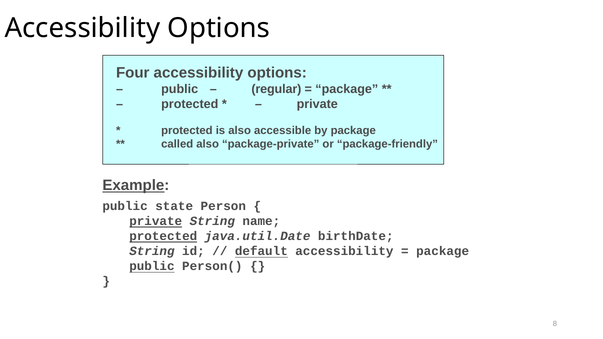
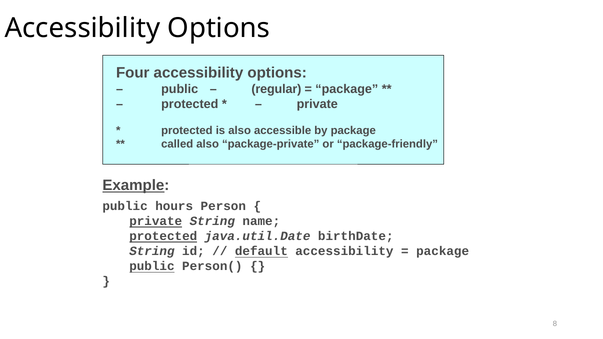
state: state -> hours (174, 206)
